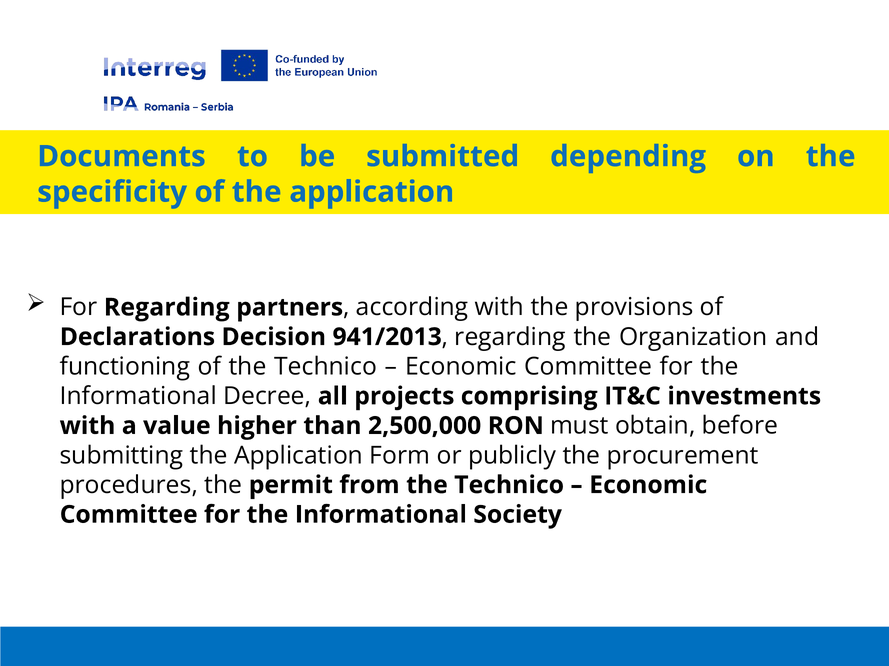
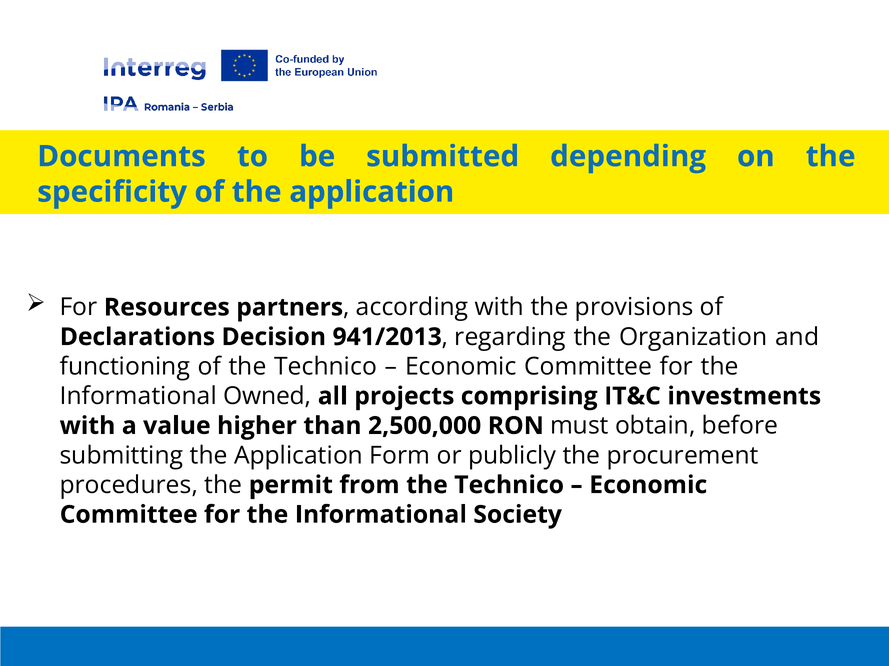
For Regarding: Regarding -> Resources (167, 308)
Decree: Decree -> Owned (267, 397)
